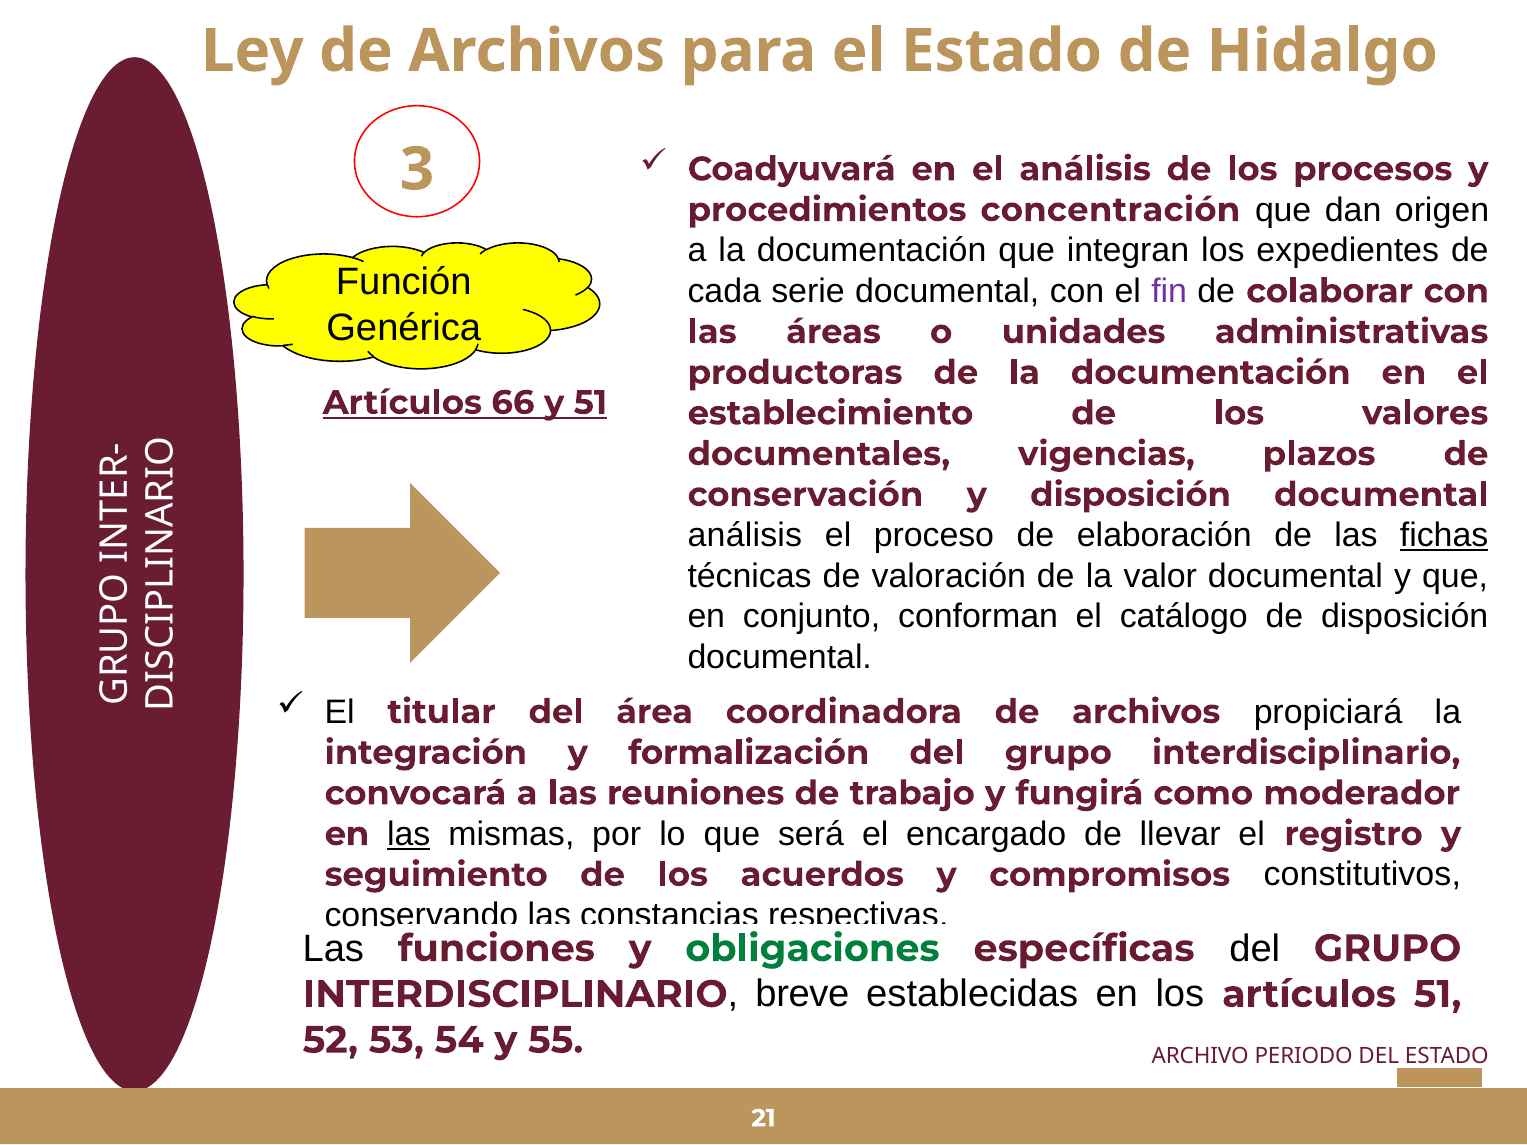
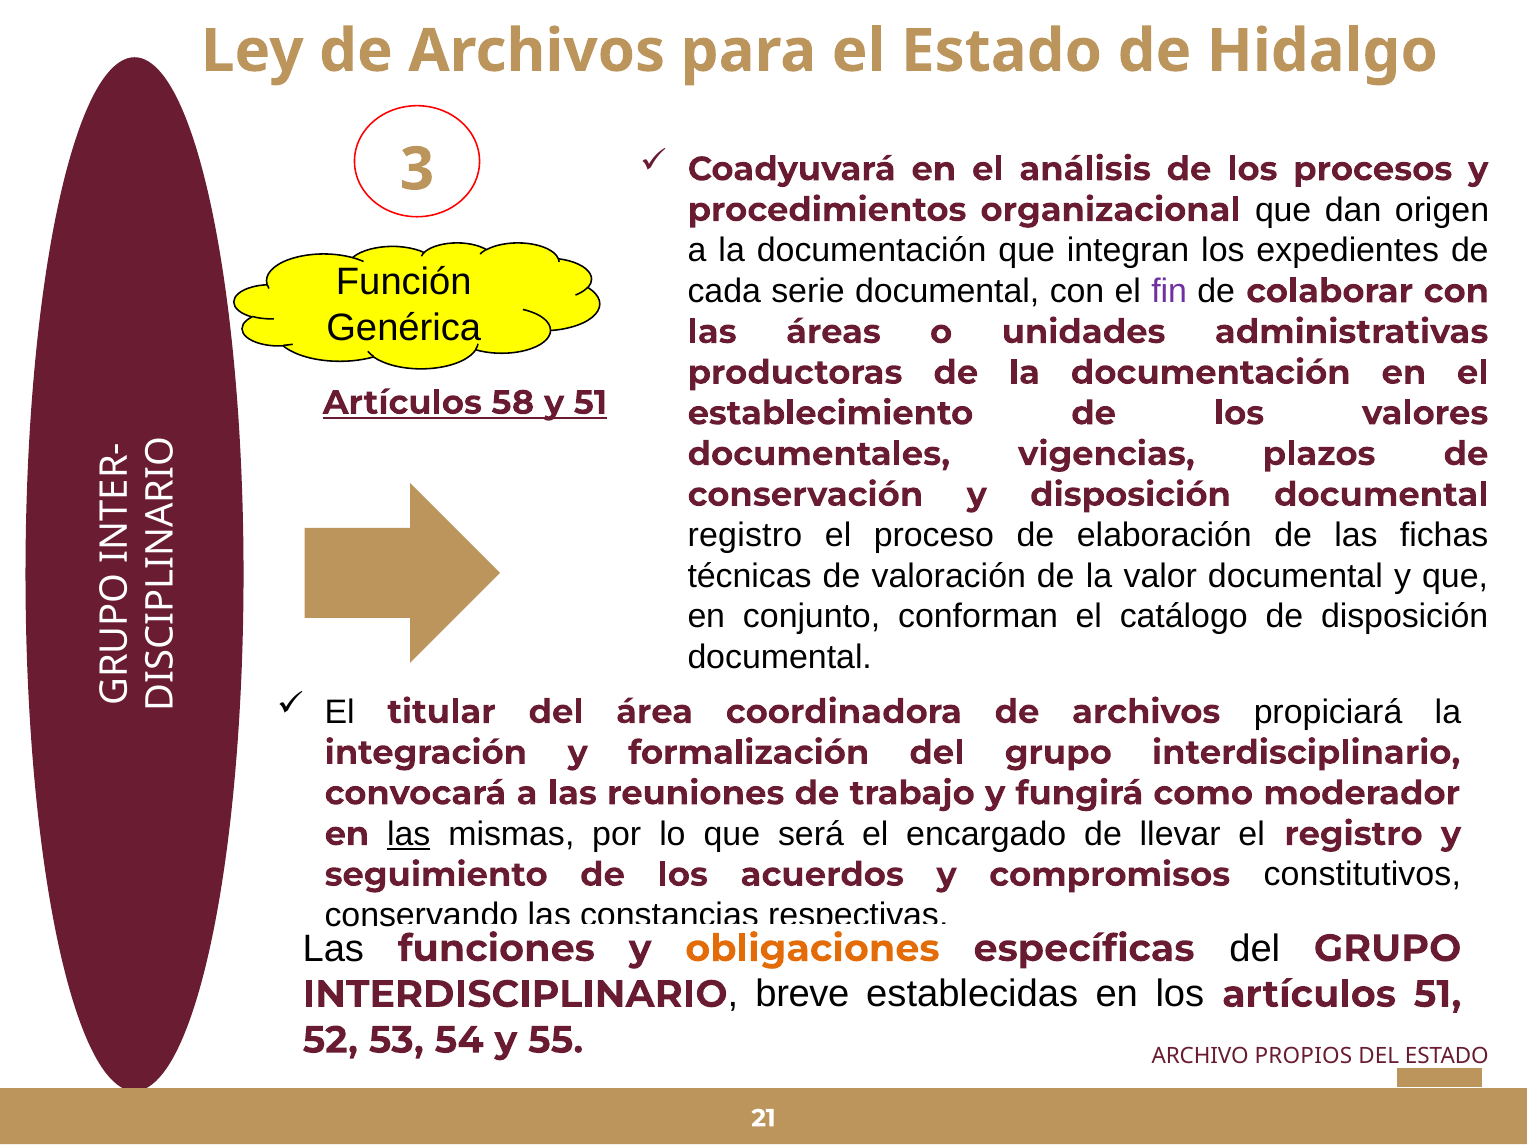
concentración: concentración -> organizacional (1111, 210)
66: 66 -> 58 (513, 403)
análisis: análisis -> registro (745, 535)
fichas underline: present -> none (1444, 535)
obligaciones colour: green -> orange (812, 949)
PERIODO: PERIODO -> PROPIOS (1303, 1056)
